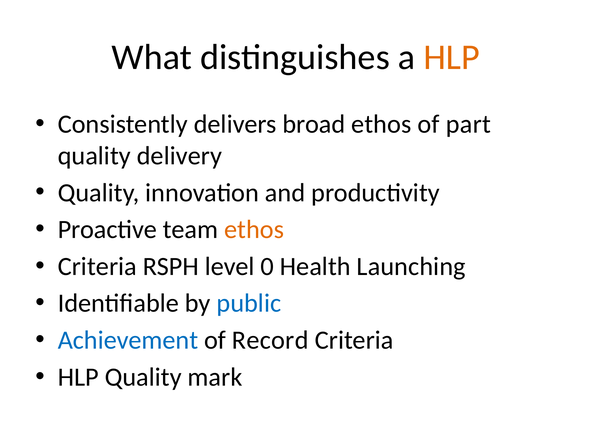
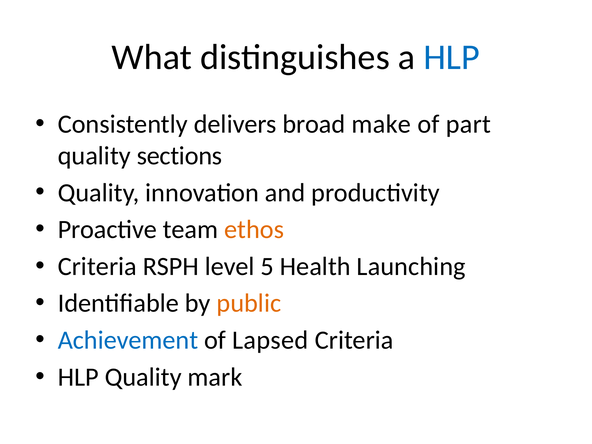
HLP colour: orange -> blue (452, 57)
broad ethos: ethos -> make (381, 124)
delivery: delivery -> sections (179, 156)
0: 0 -> 5 (267, 266)
public colour: blue -> orange (249, 303)
Record: Record -> Lapsed (270, 340)
